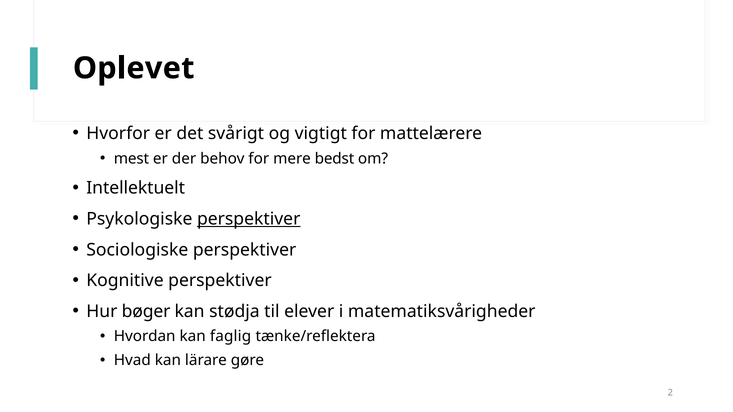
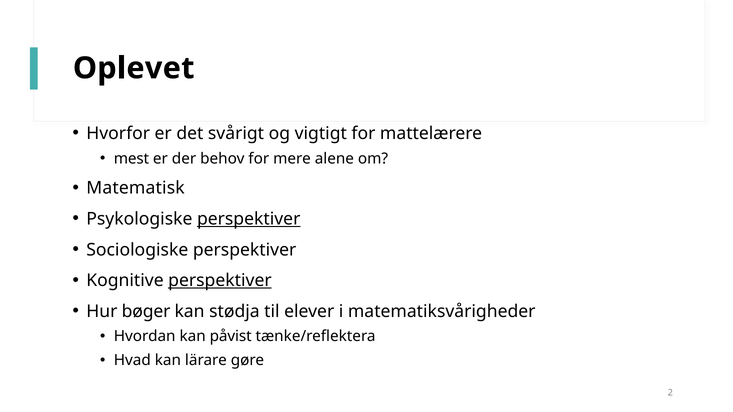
bedst: bedst -> alene (334, 159)
Intellektuelt: Intellektuelt -> Matematisk (136, 188)
perspektiver underline: none -> present (220, 281)
faglig: faglig -> påvist (231, 337)
